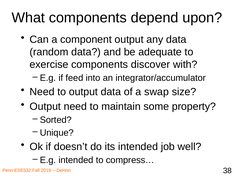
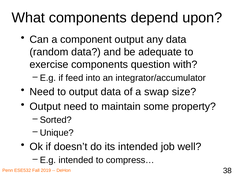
discover: discover -> question (151, 64)
